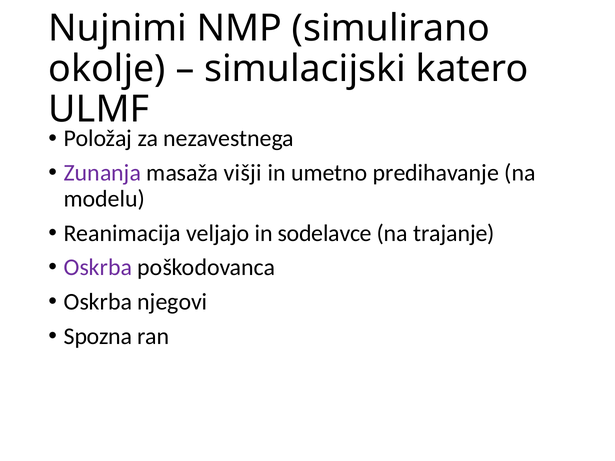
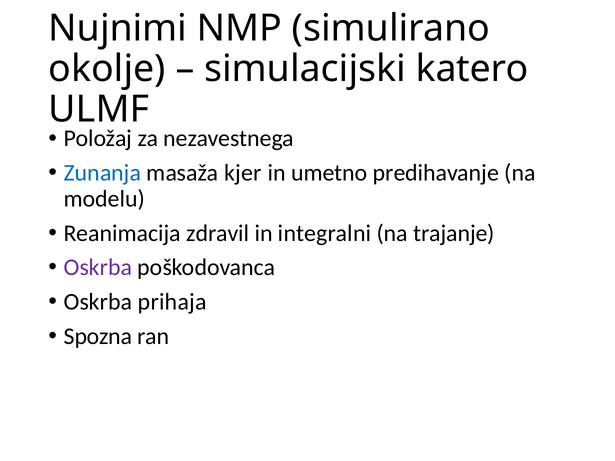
Zunanja colour: purple -> blue (102, 173)
višji: višji -> kjer (243, 173)
veljajo: veljajo -> zdravil (218, 233)
sodelavce: sodelavce -> integralni (325, 233)
njegovi: njegovi -> prihaja (172, 302)
